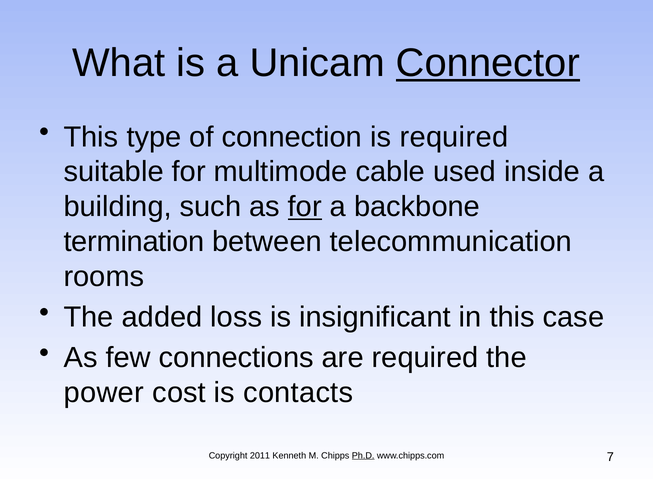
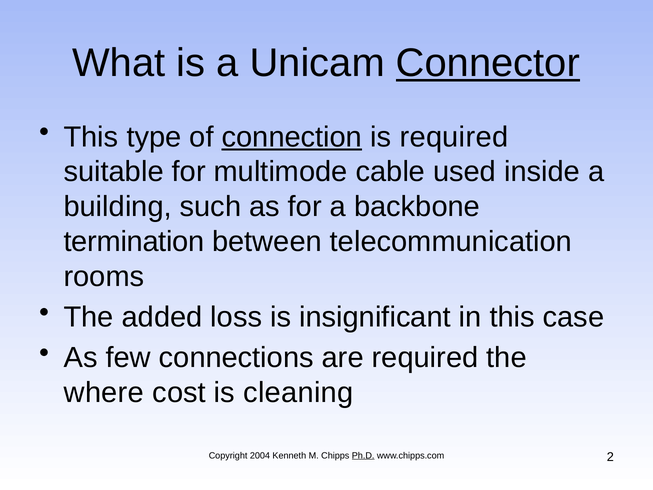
connection underline: none -> present (292, 137)
for underline: present -> none (305, 207)
power: power -> where (104, 392)
contacts: contacts -> cleaning (298, 392)
2011: 2011 -> 2004 (260, 455)
7: 7 -> 2 (610, 457)
